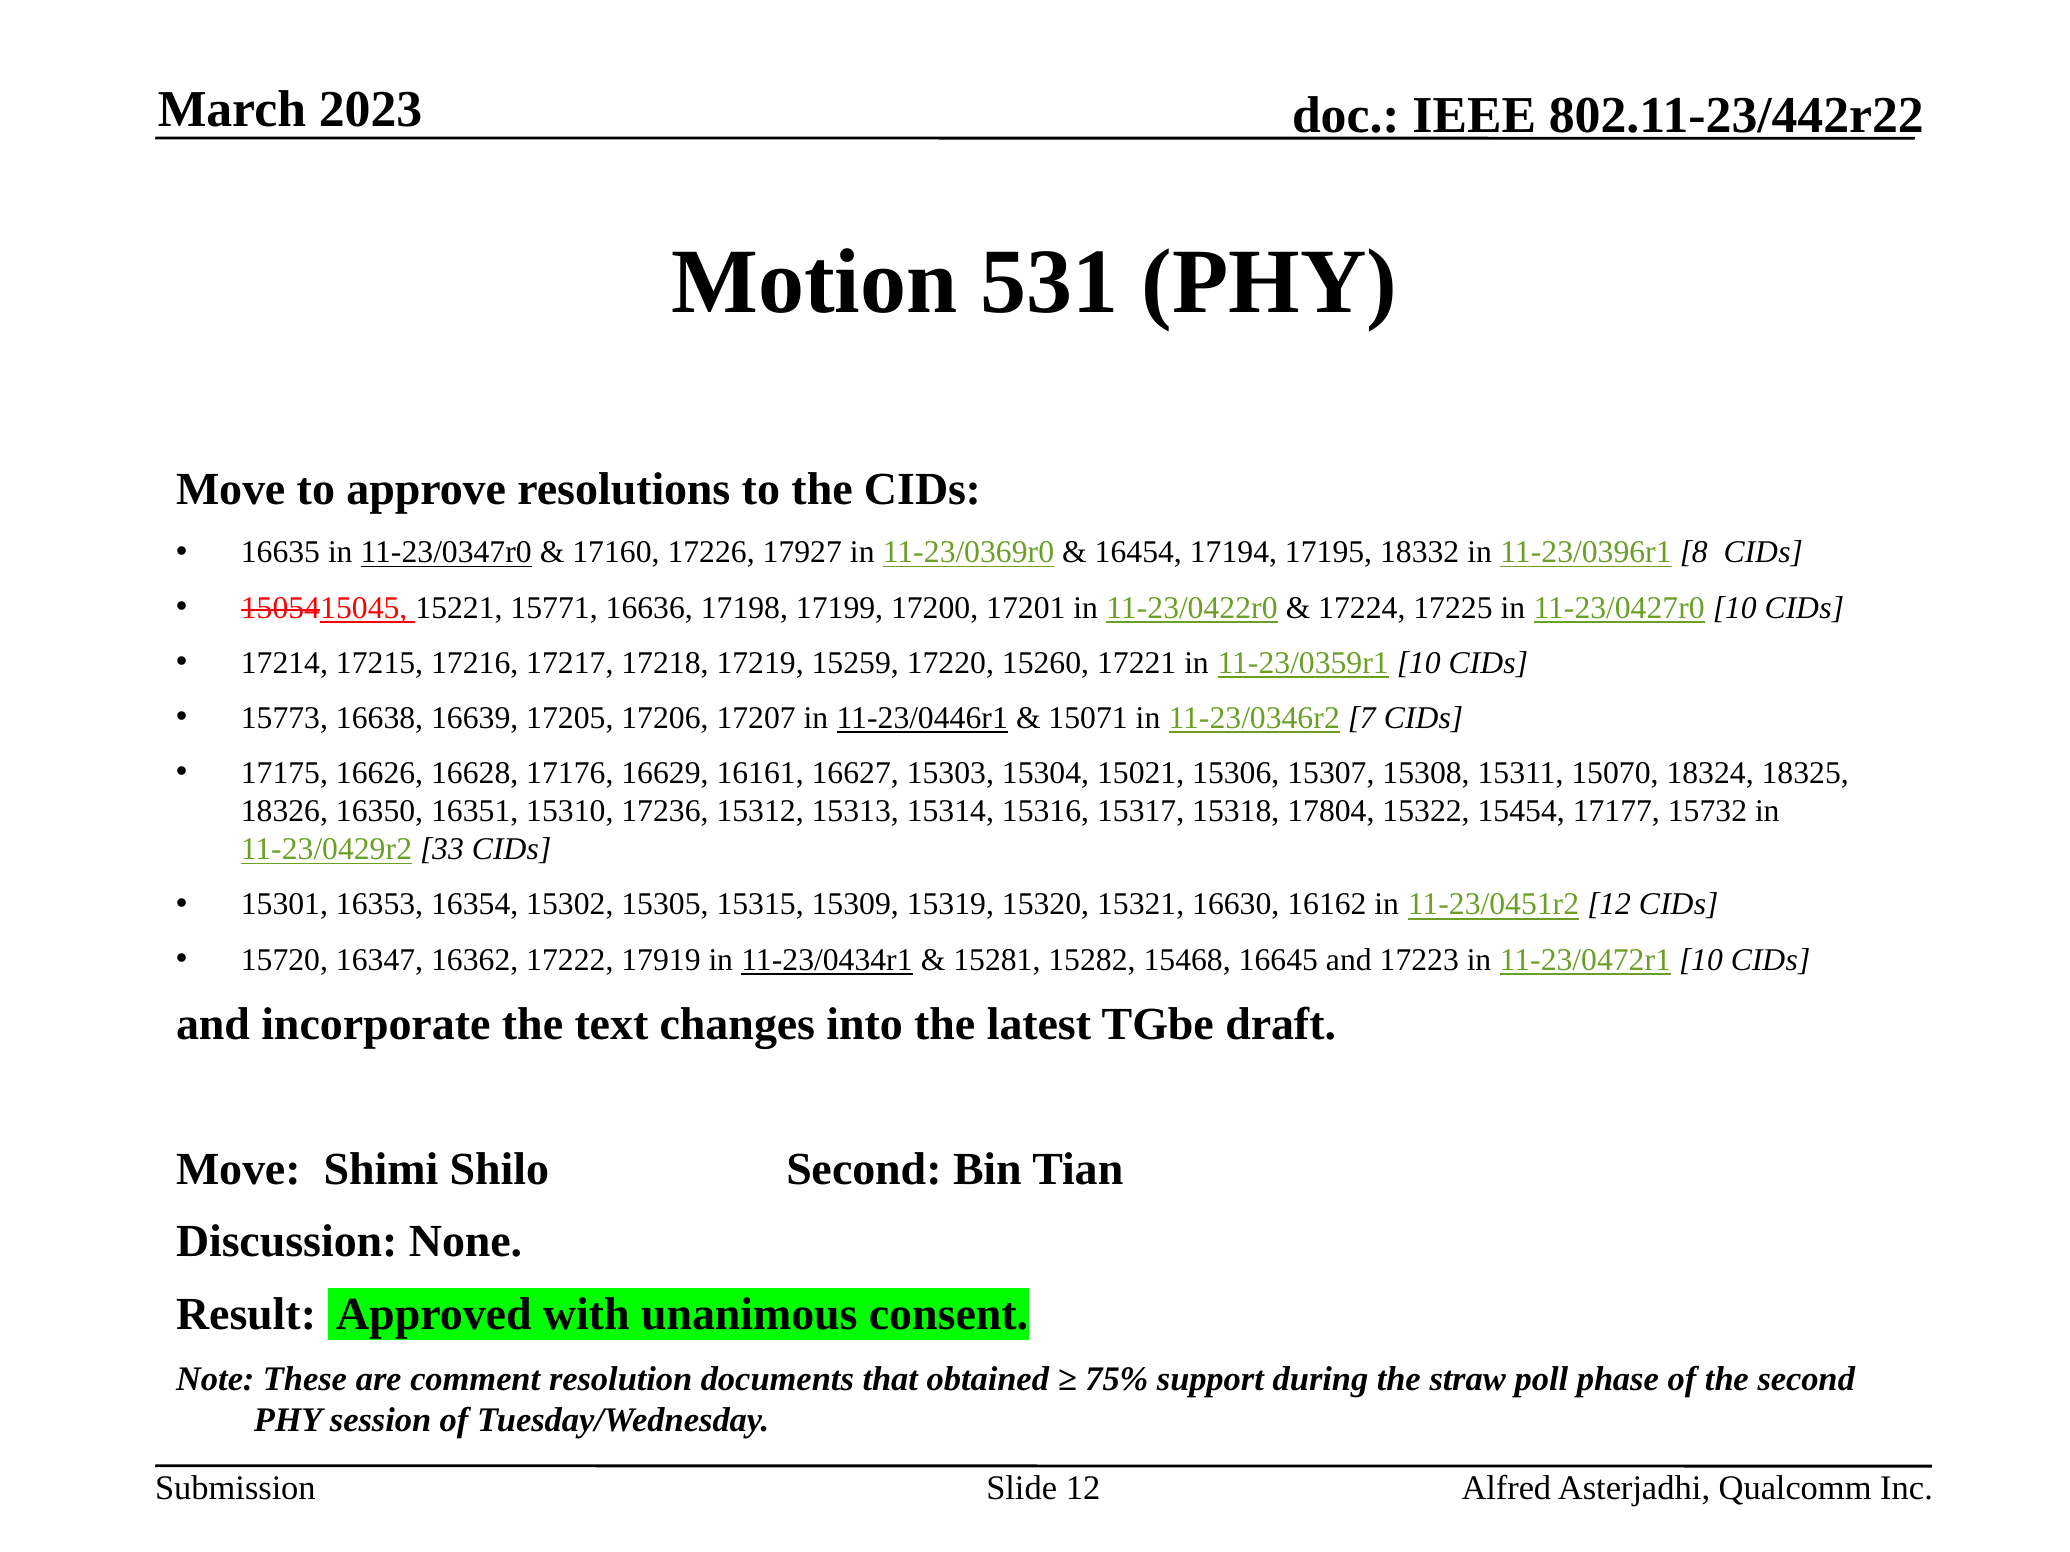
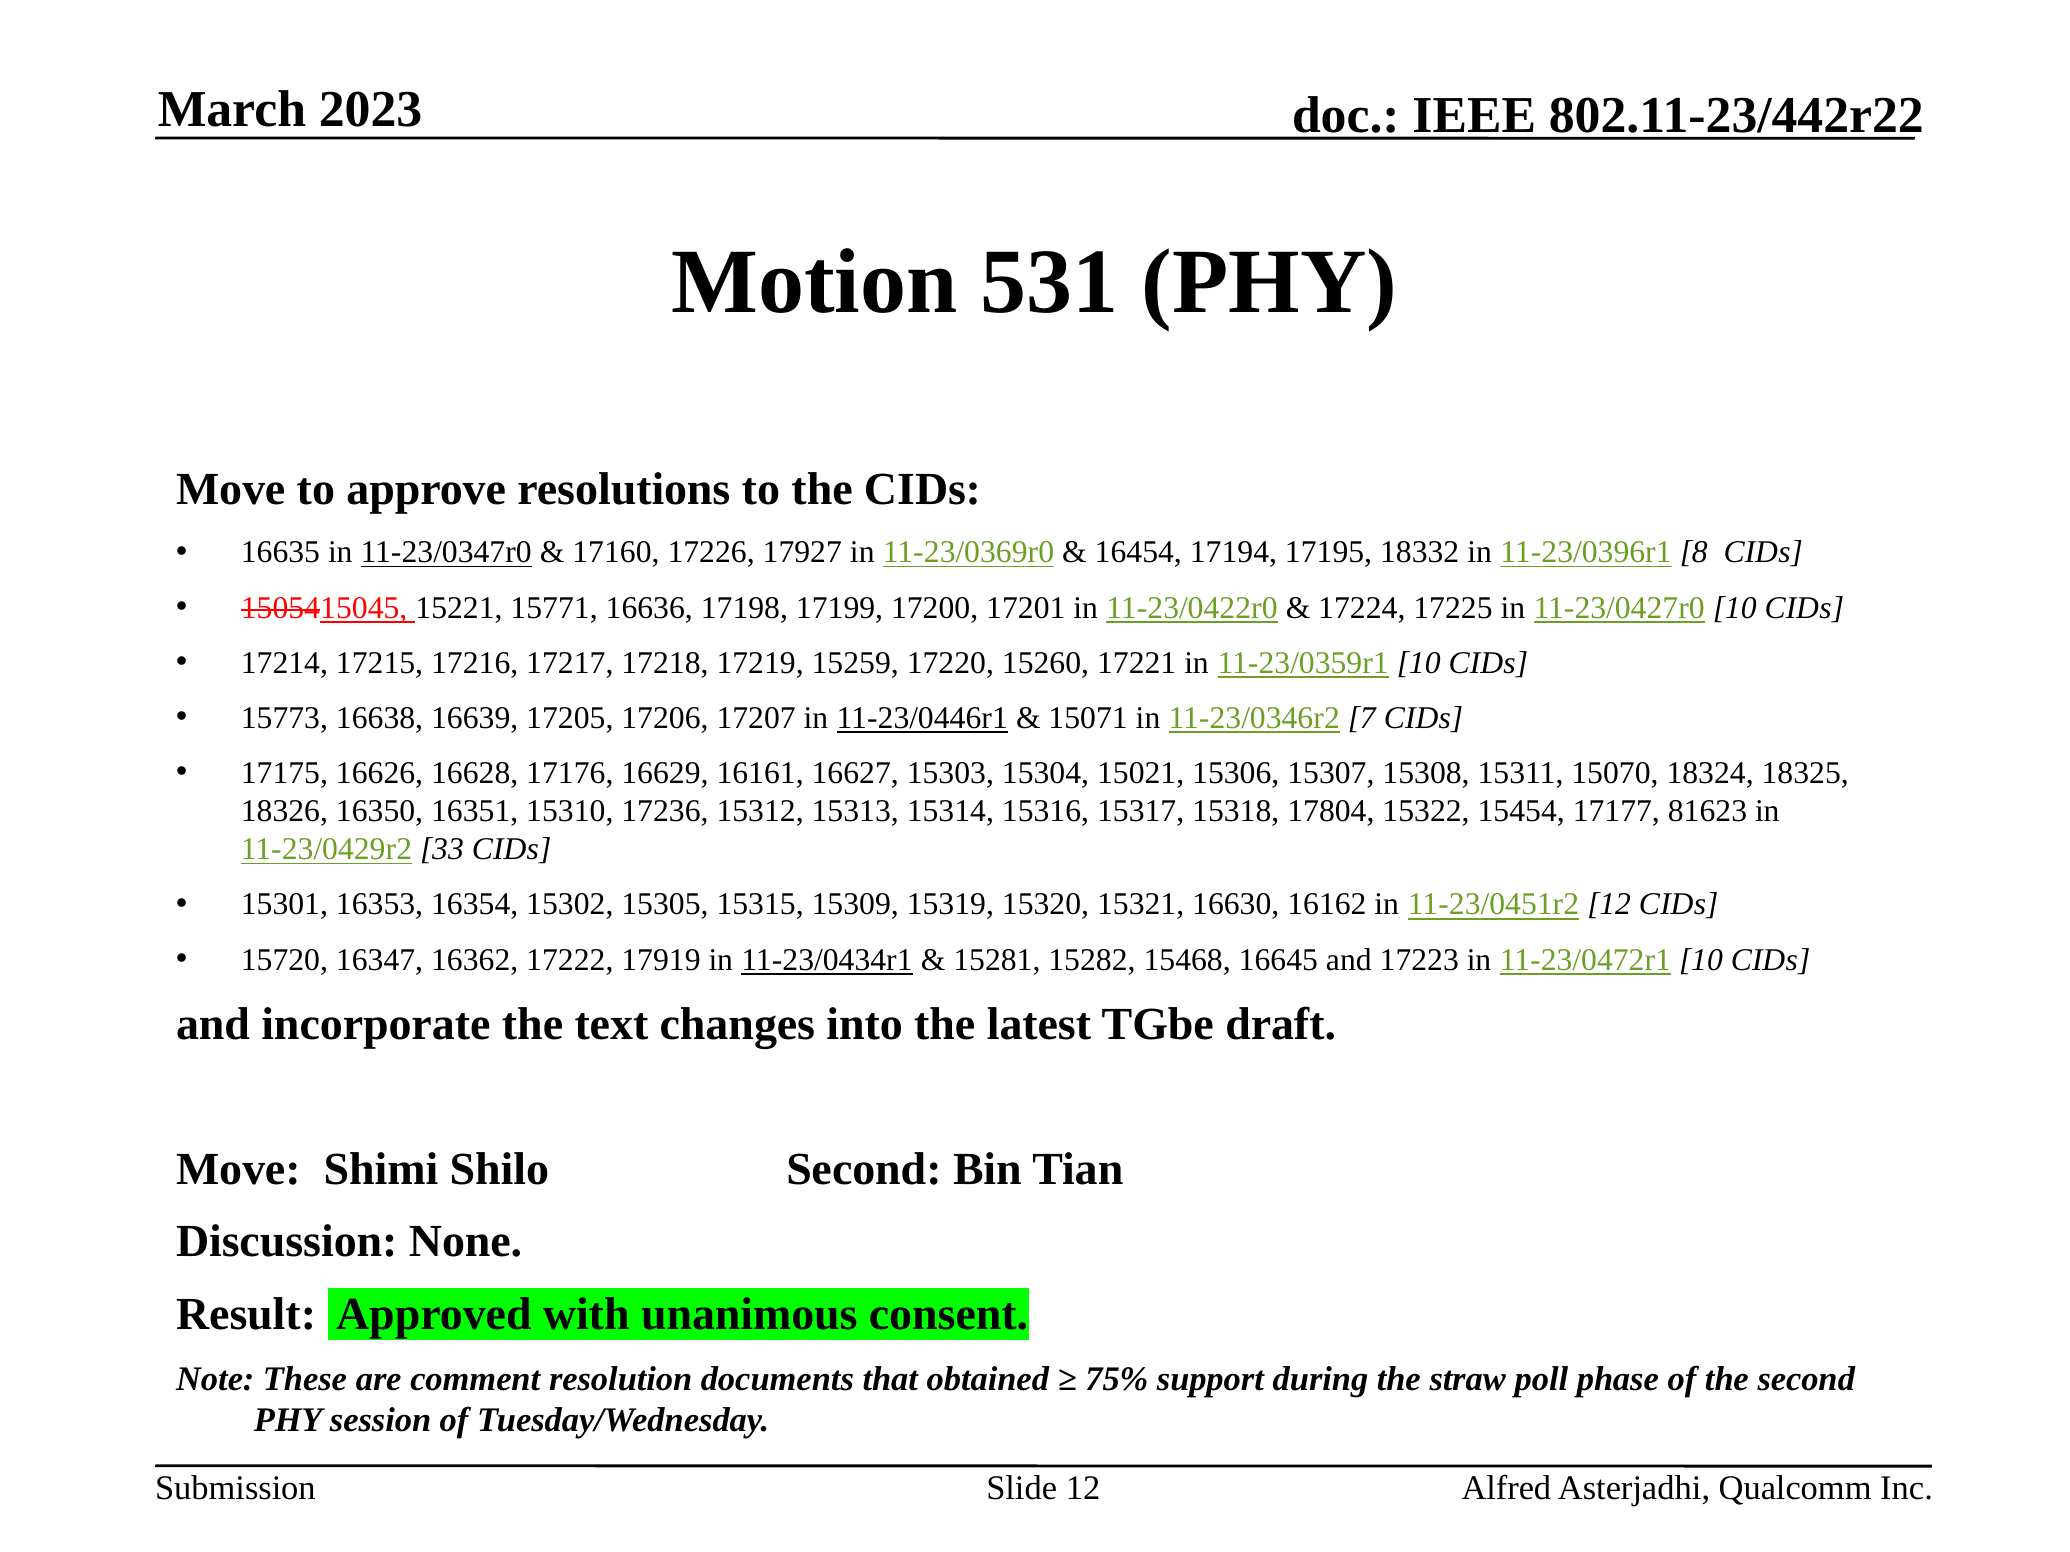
15732: 15732 -> 81623 (1707, 812)
